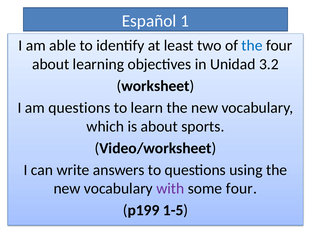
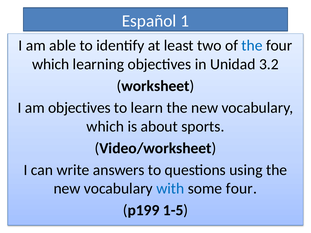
about: about -> which (51, 64)
am questions: questions -> objectives (79, 108)
with colour: purple -> blue (170, 189)
